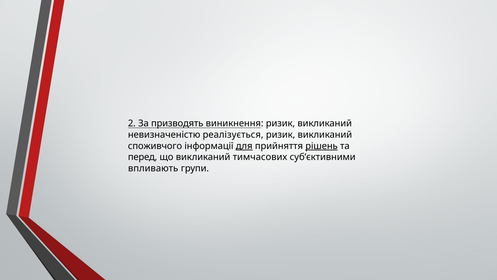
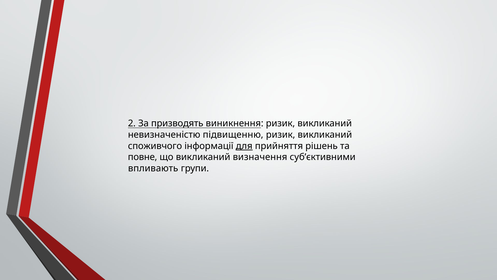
реалізується: реалізується -> підвищенню (233, 135)
рішень underline: present -> none (322, 146)
перед: перед -> повне (143, 157)
тимчасових: тимчасових -> визначення (260, 157)
